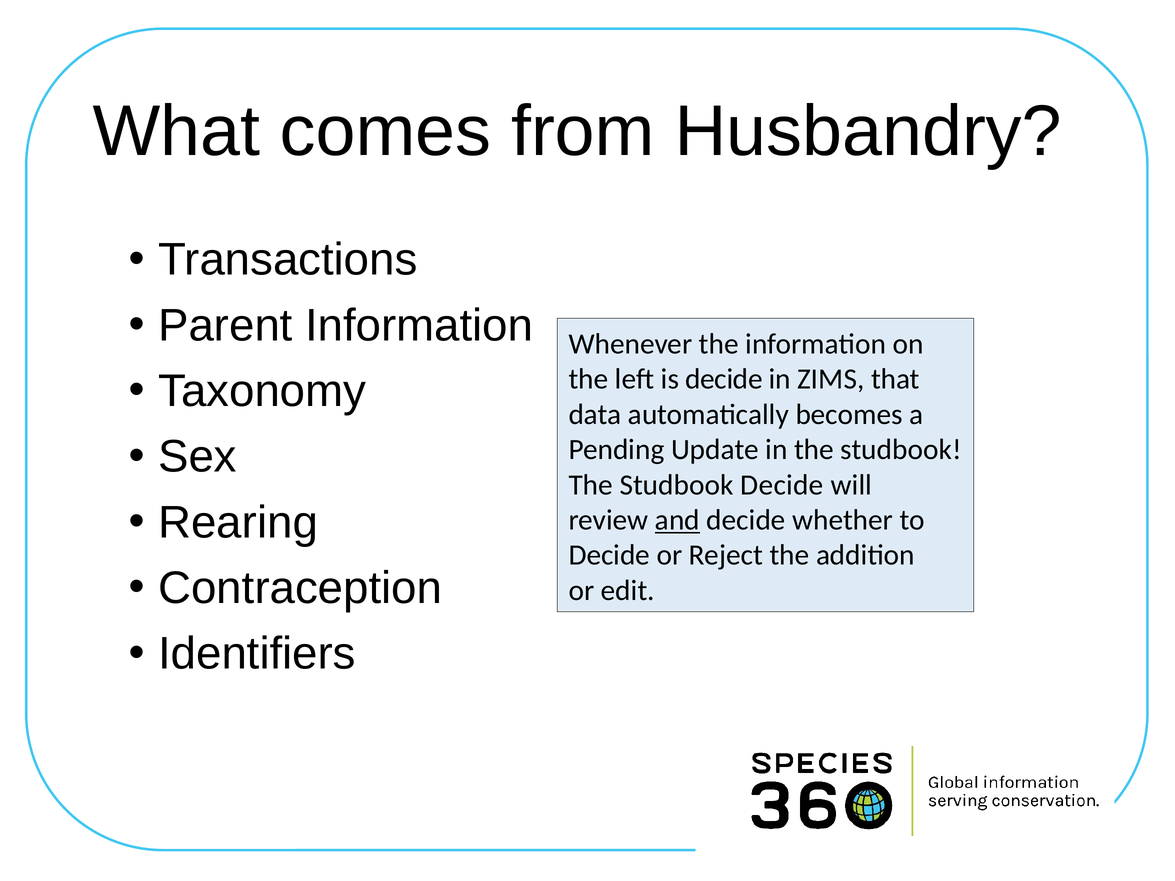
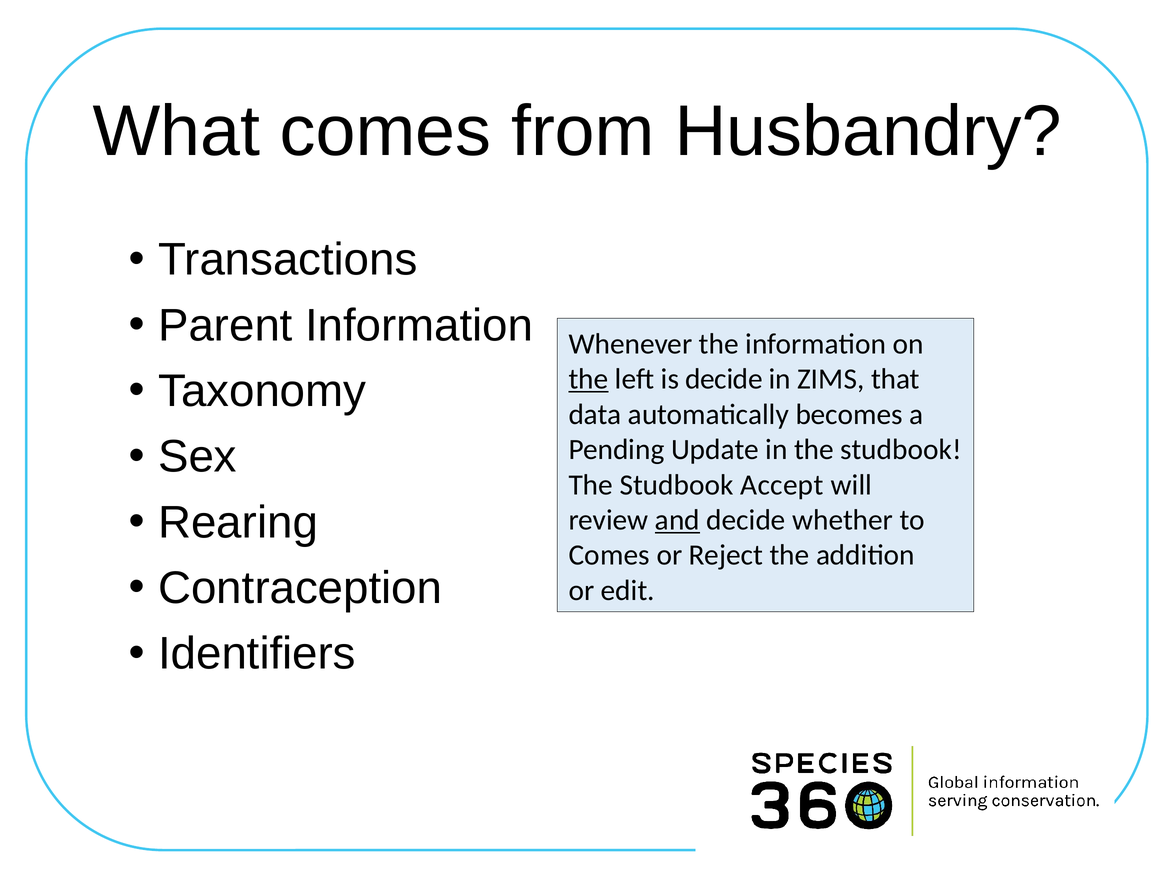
the underline: none -> present (589, 379)
Studbook Decide: Decide -> Accept (782, 485)
Decide: Decide -> Comes (609, 555)
